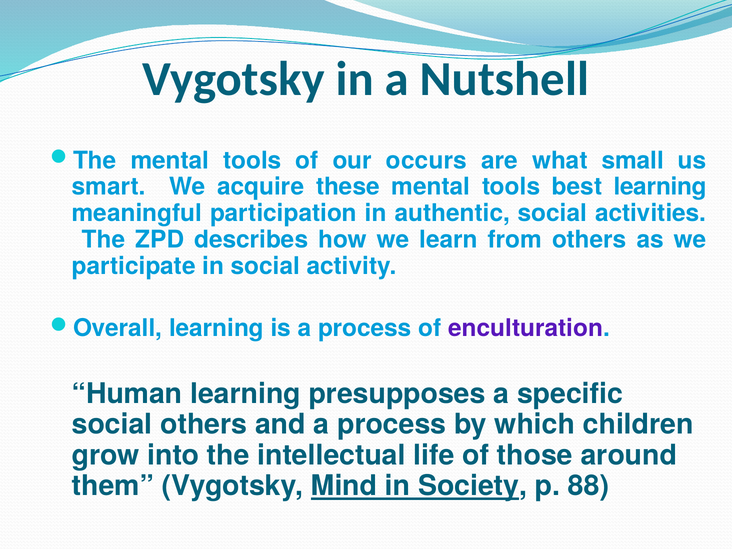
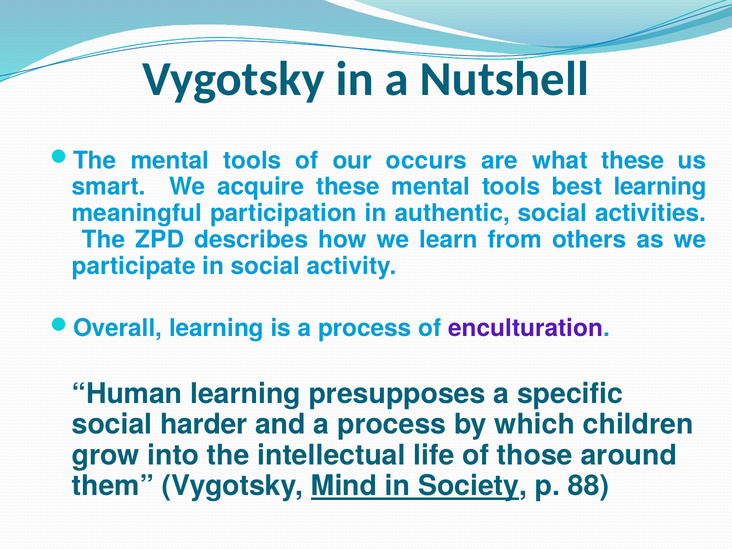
what small: small -> these (633, 161)
social others: others -> harder (204, 424)
